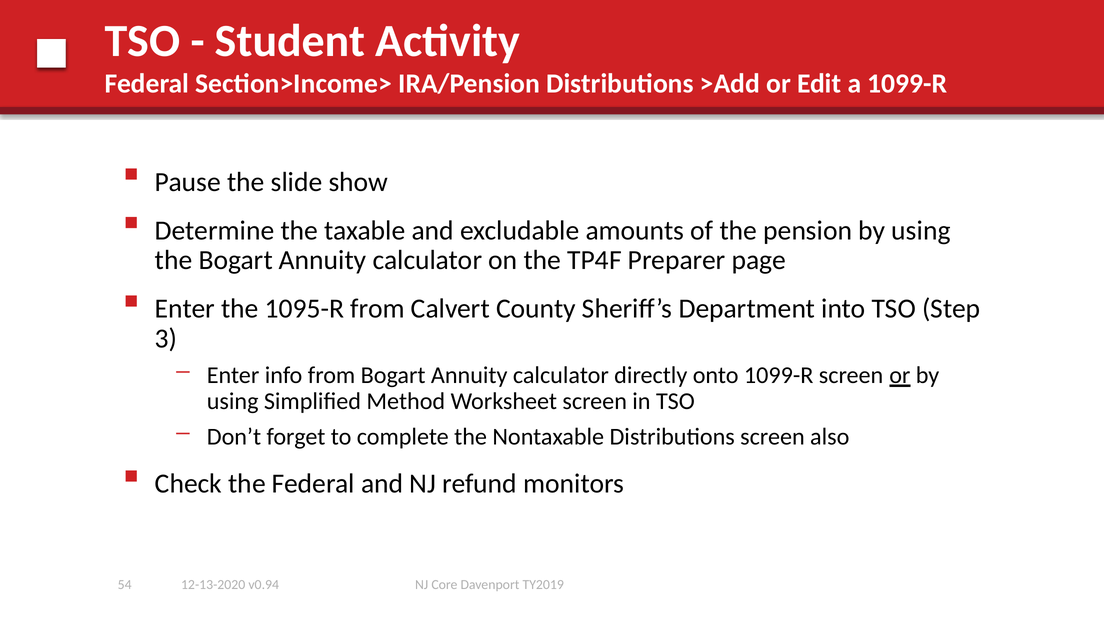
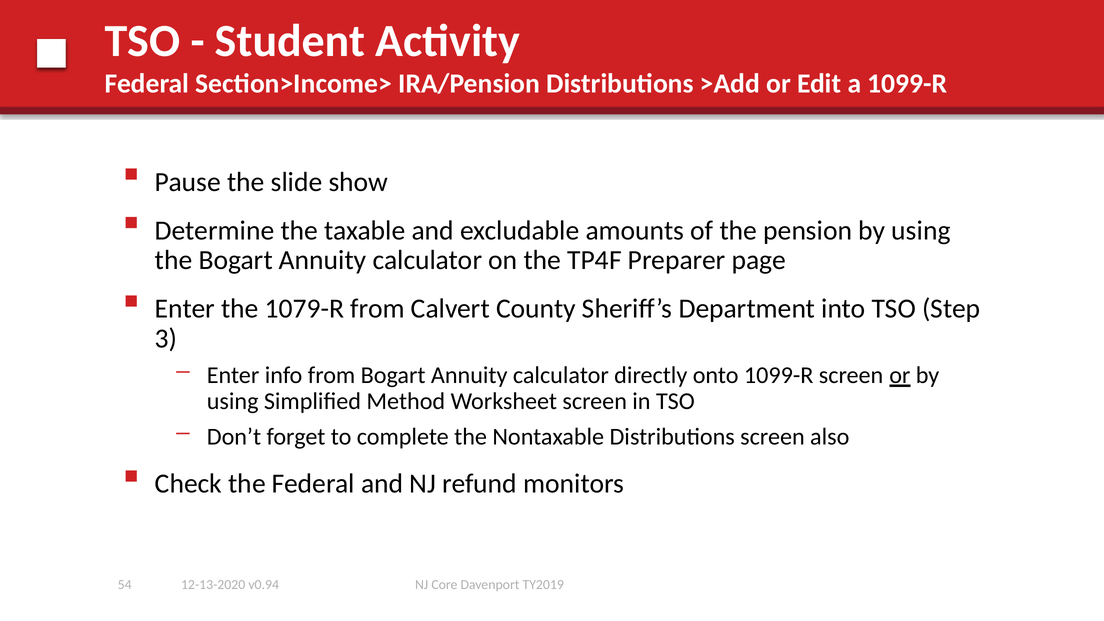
1095-R: 1095-R -> 1079-R (304, 309)
